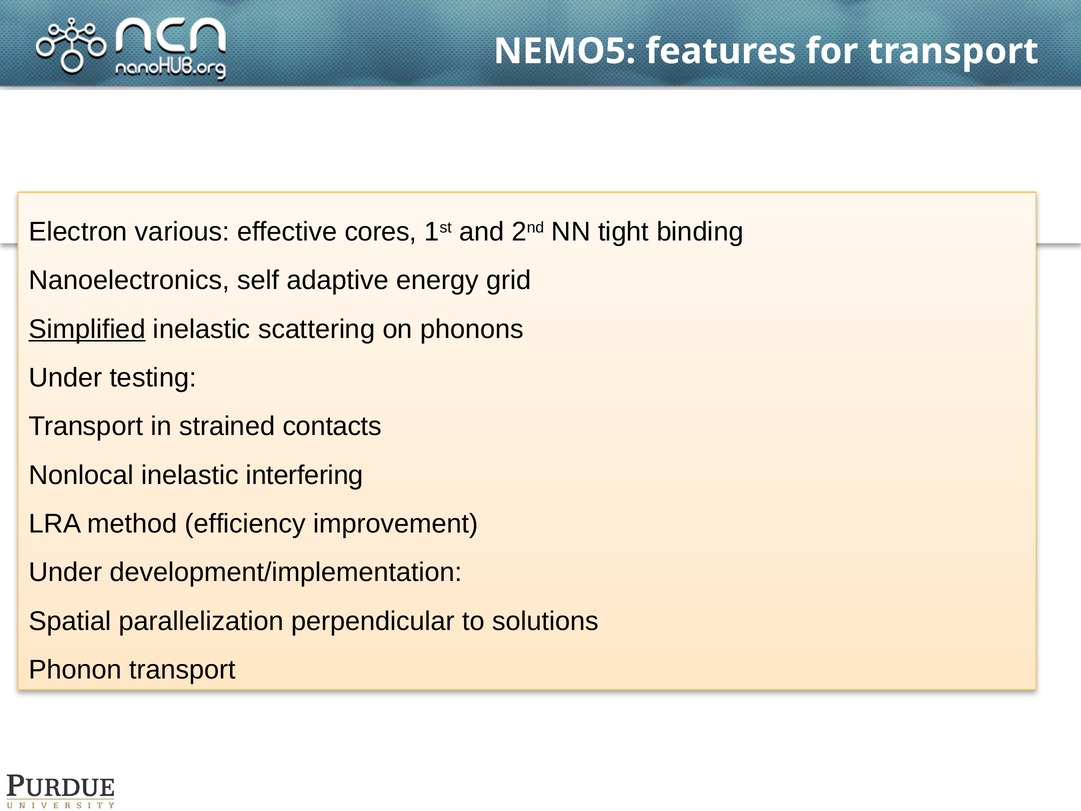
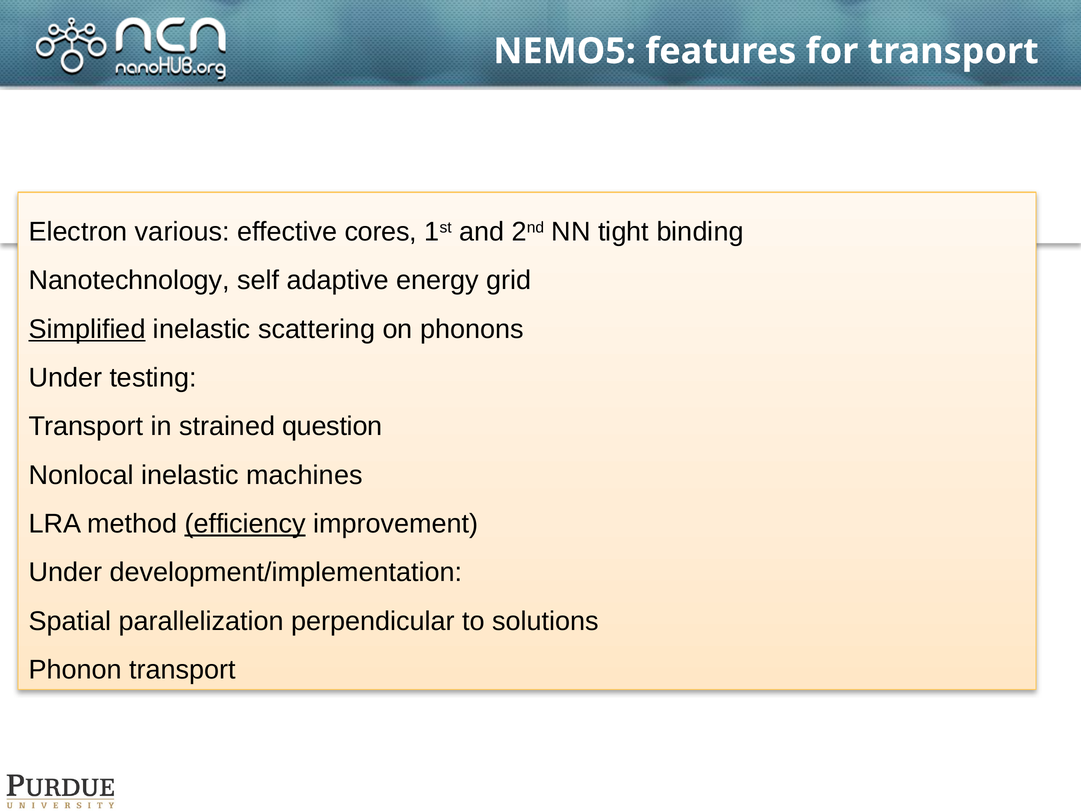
Nanoelectronics: Nanoelectronics -> Nanotechnology (129, 280)
contacts: contacts -> question (332, 426)
interfering: interfering -> machines (304, 475)
efficiency underline: none -> present (245, 524)
